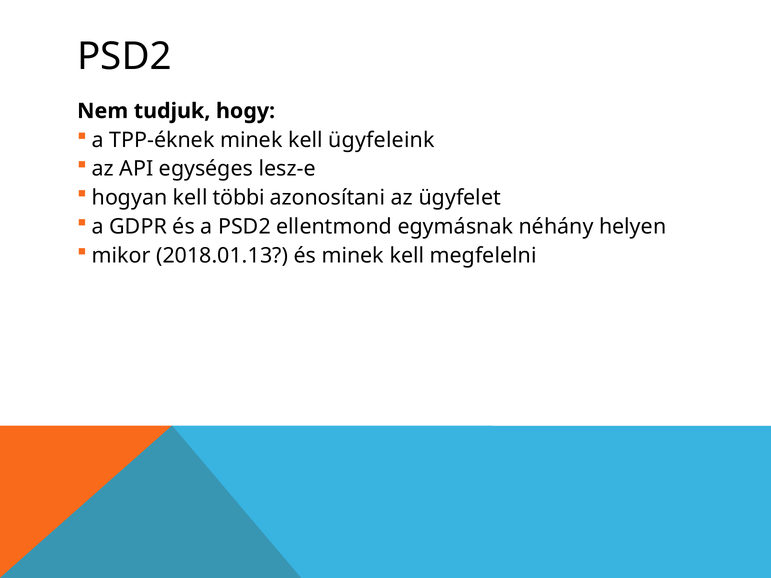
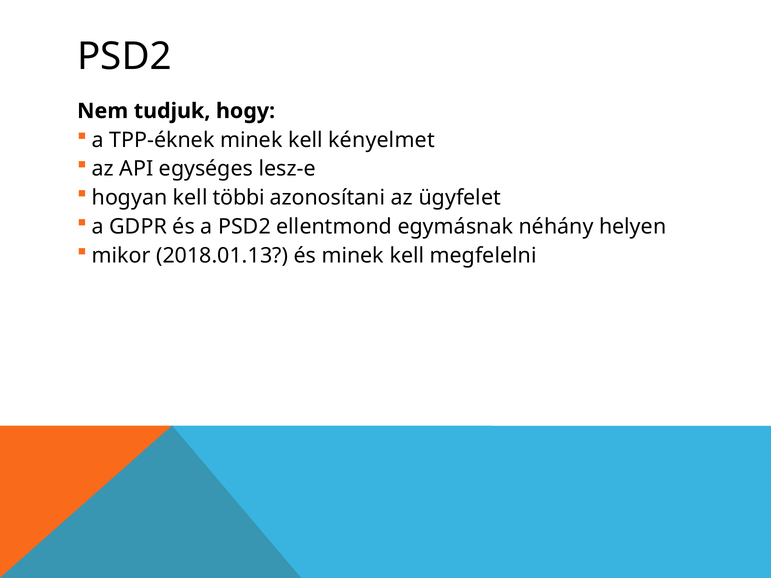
ügyfeleink: ügyfeleink -> kényelmet (382, 140)
